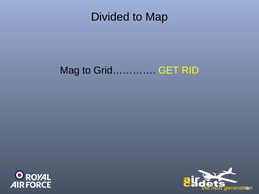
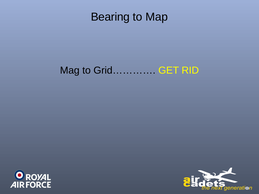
Divided: Divided -> Bearing (110, 17)
